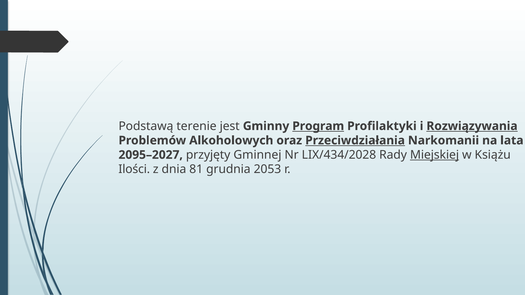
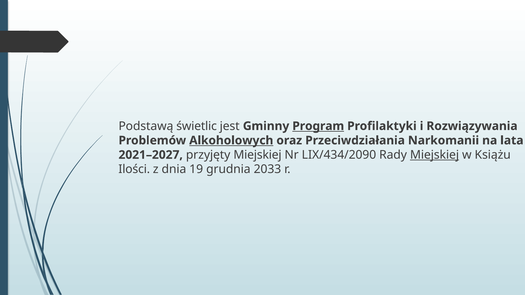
terenie: terenie -> świetlic (197, 126)
Rozwiązywania underline: present -> none (472, 126)
Alkoholowych underline: none -> present (231, 141)
Przeciwdziałania underline: present -> none (355, 141)
2095–2027: 2095–2027 -> 2021–2027 (151, 155)
przyjęty Gminnej: Gminnej -> Miejskiej (258, 155)
LIX/434/2028: LIX/434/2028 -> LIX/434/2090 (339, 155)
81: 81 -> 19 (196, 169)
2053: 2053 -> 2033 (267, 169)
